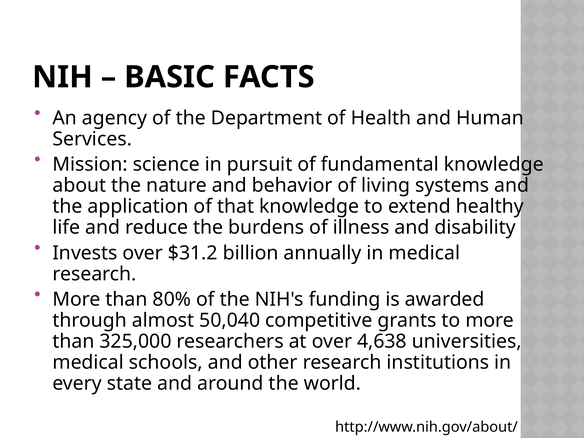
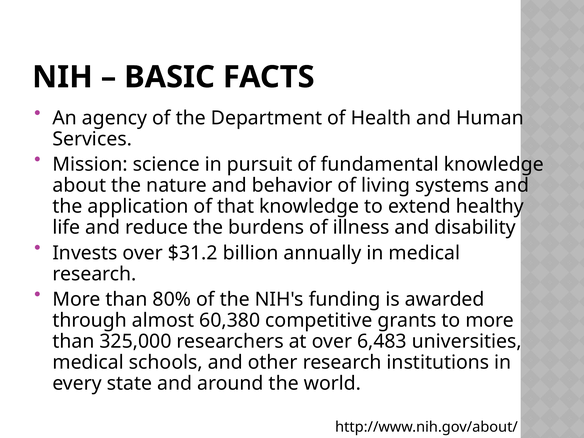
50,040: 50,040 -> 60,380 (230, 320)
4,638: 4,638 -> 6,483 (382, 341)
